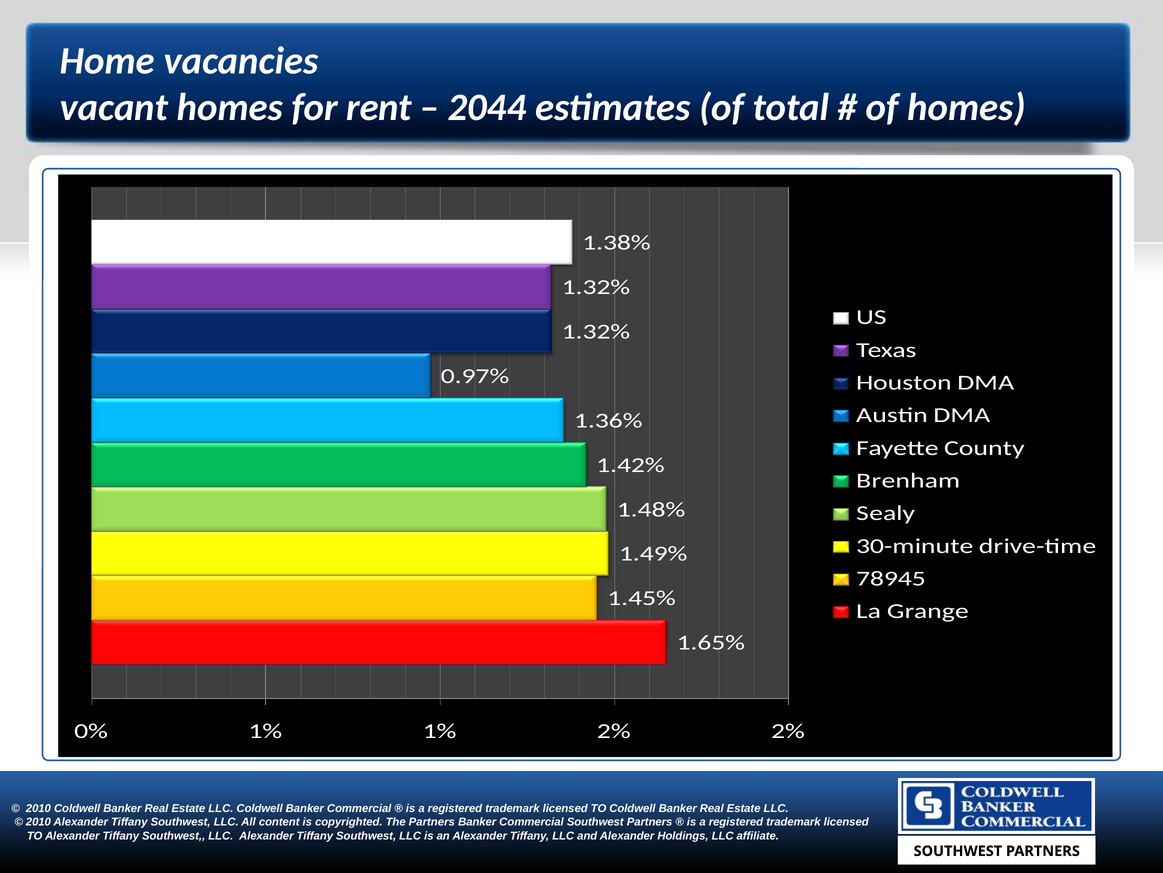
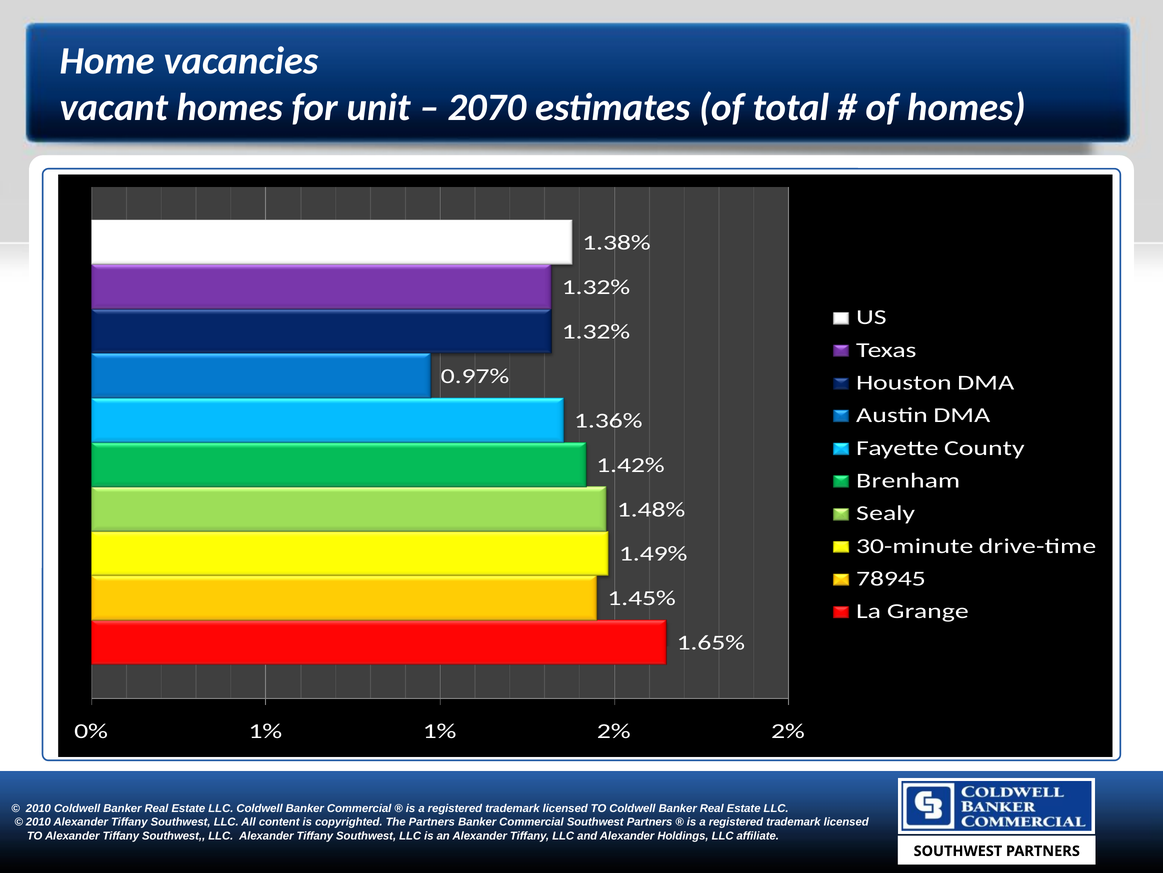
rent: rent -> unit (379, 107)
2044: 2044 -> 2070 (487, 107)
